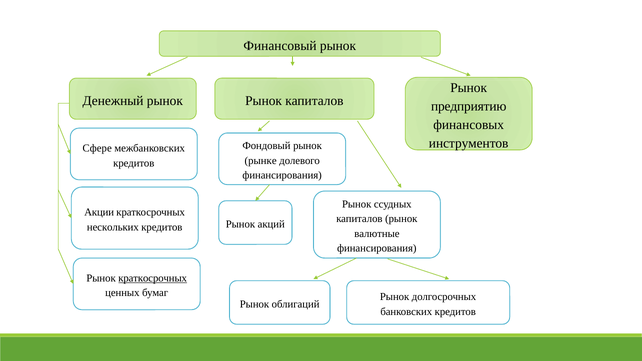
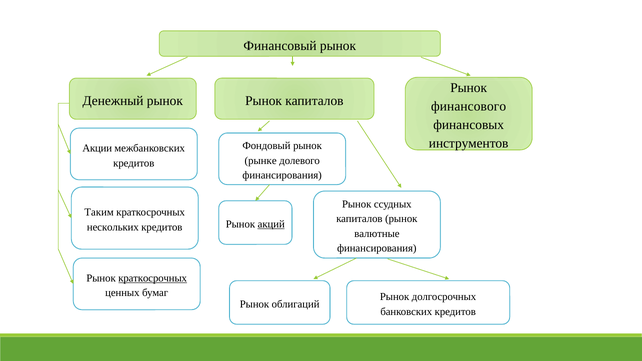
предприятию: предприятию -> финансового (469, 107)
Сфере: Сфере -> Акции (97, 148)
Акции: Акции -> Таким (99, 213)
акций underline: none -> present (271, 224)
